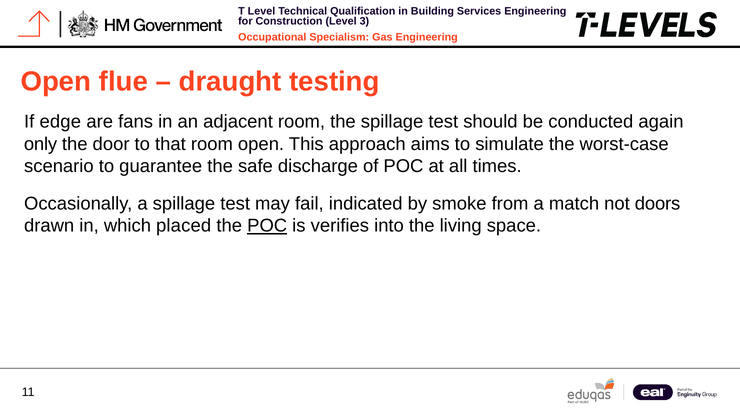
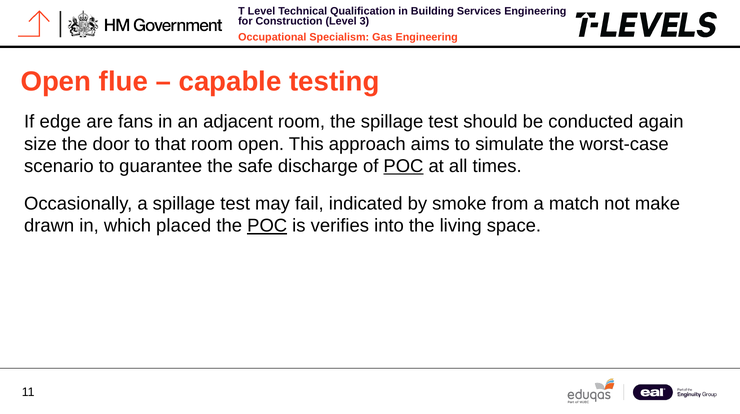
draught: draught -> capable (230, 81)
only: only -> size (40, 144)
POC underline: none -> present (403, 166)
doors: doors -> make (657, 203)
